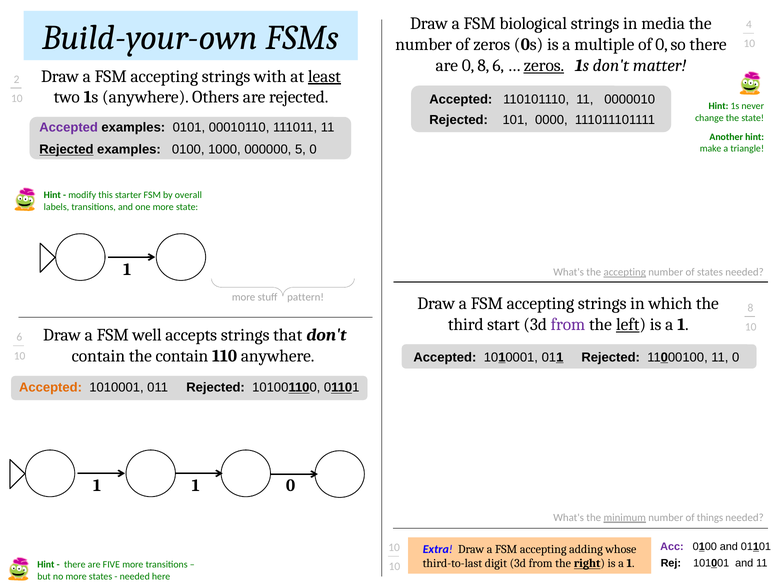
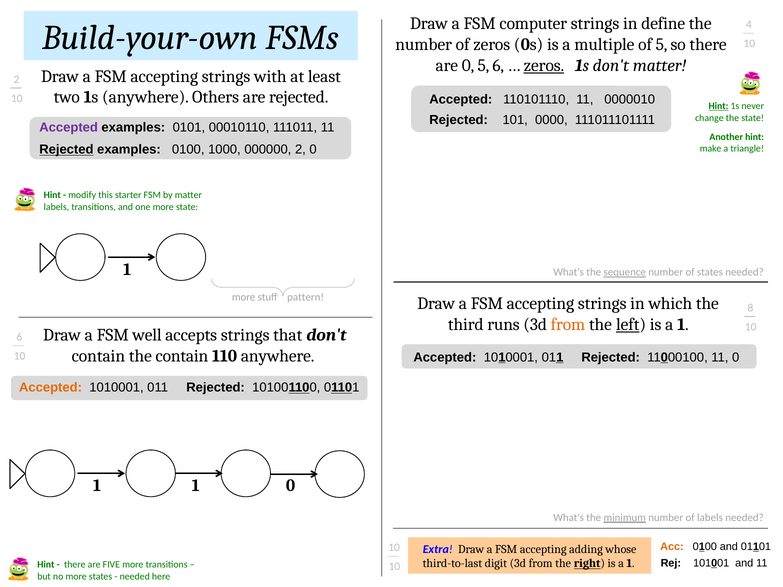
biological: biological -> computer (533, 24)
media: media -> define (663, 24)
of 0: 0 -> 5 (662, 45)
0 8: 8 -> 5 (483, 65)
least underline: present -> none (324, 76)
Hint underline: none -> present (719, 106)
000000 5: 5 -> 2 (300, 150)
by overall: overall -> matter (188, 195)
the accepting: accepting -> sequence (625, 272)
start: start -> runs (503, 325)
from colour: purple -> orange (568, 325)
of things: things -> labels (710, 518)
Acc colour: purple -> orange (672, 547)
